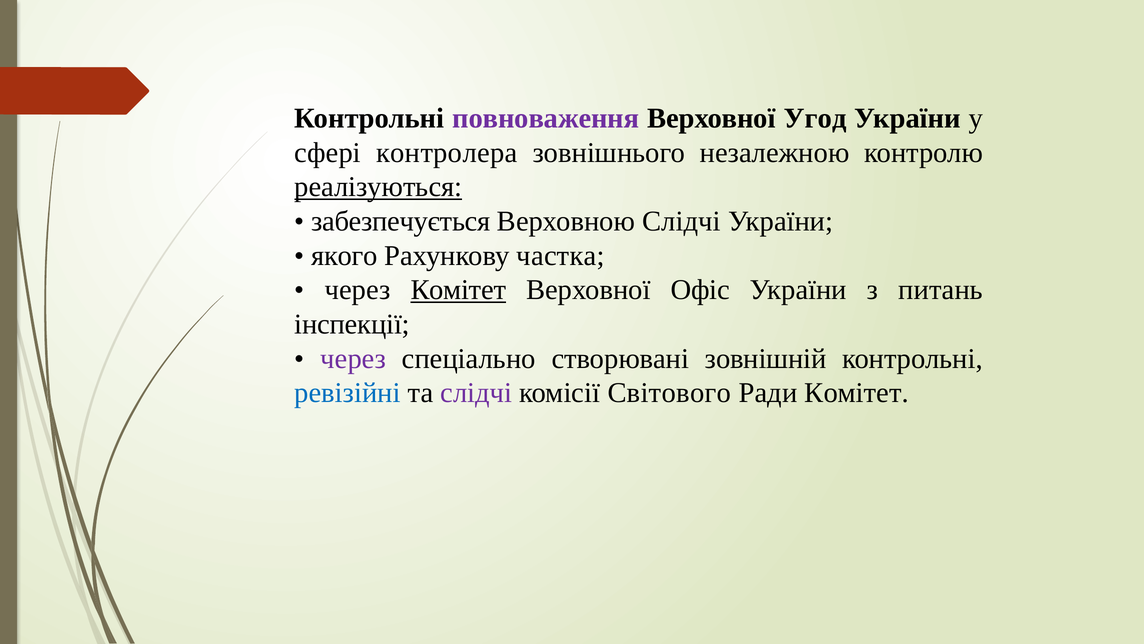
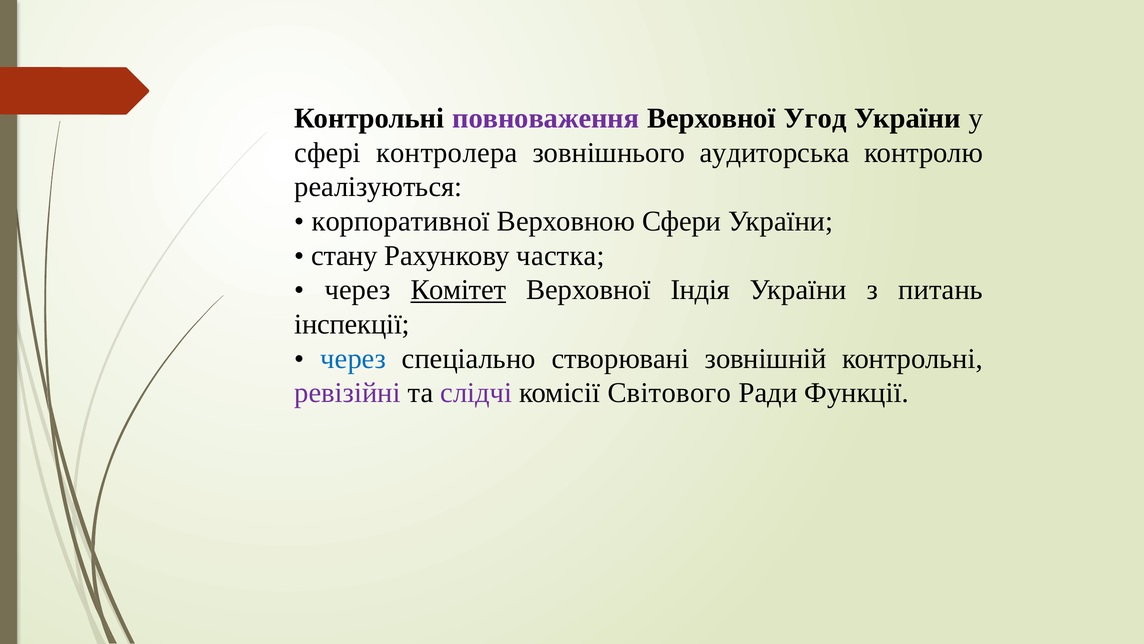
незалежною: незалежною -> аудиторська (775, 152)
реалізуються underline: present -> none (378, 187)
забезпечується: забезпечується -> корпоративної (401, 221)
Верховною Слідчі: Слідчі -> Сфери (682, 221)
якого: якого -> стану (345, 255)
Офіс: Офіс -> Індія (700, 290)
через colour: purple -> blue (353, 358)
ревізійні colour: blue -> purple (348, 393)
Ради Комітет: Комітет -> Функції (857, 393)
